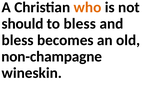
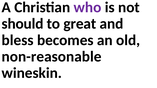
who colour: orange -> purple (87, 7)
to bless: bless -> great (80, 24)
non-champagne: non-champagne -> non-reasonable (52, 57)
